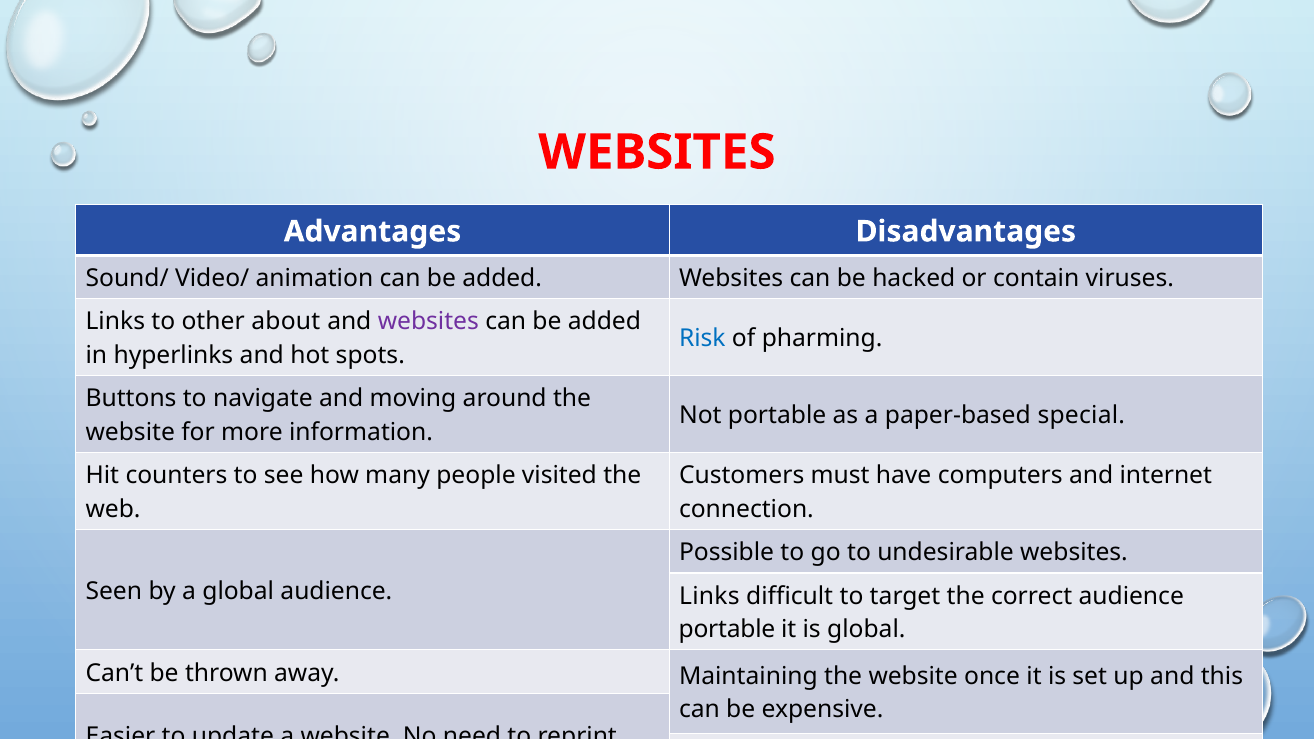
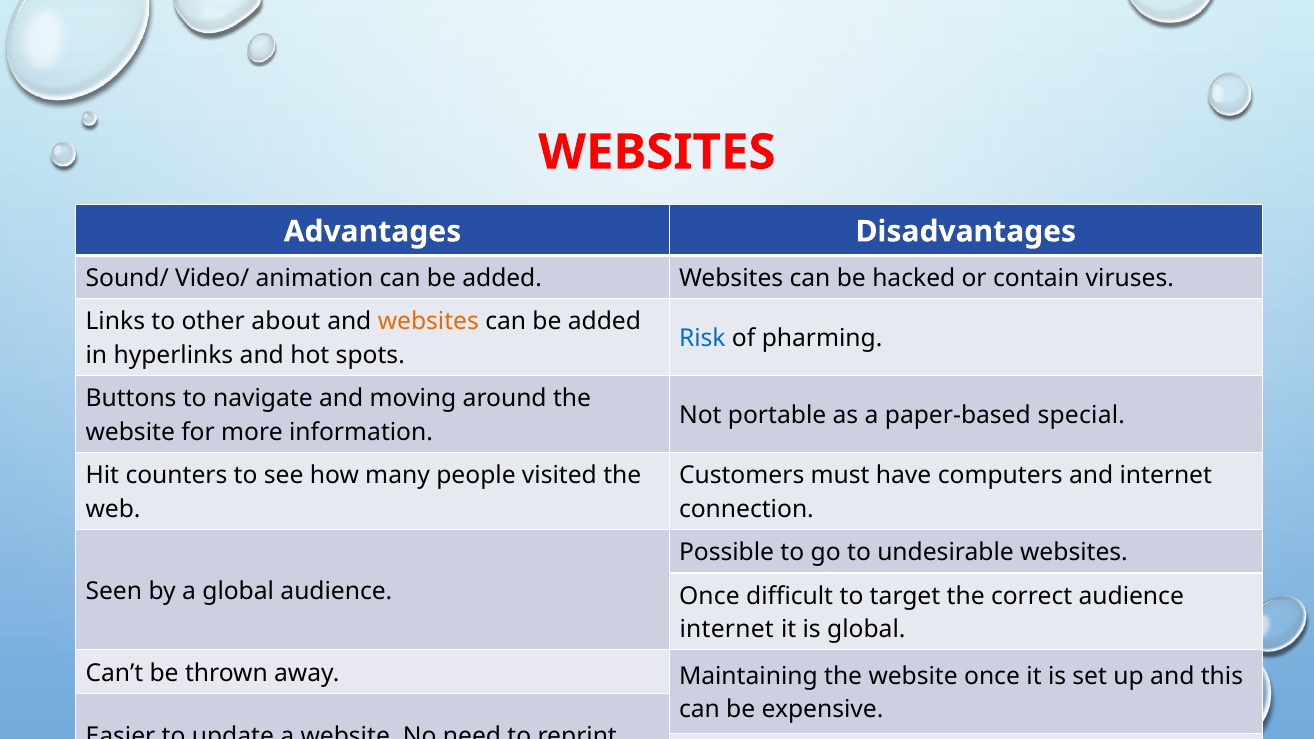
websites colour: purple -> orange (428, 322)
Links: Links -> Once (709, 596)
portable: portable -> internet (727, 630)
